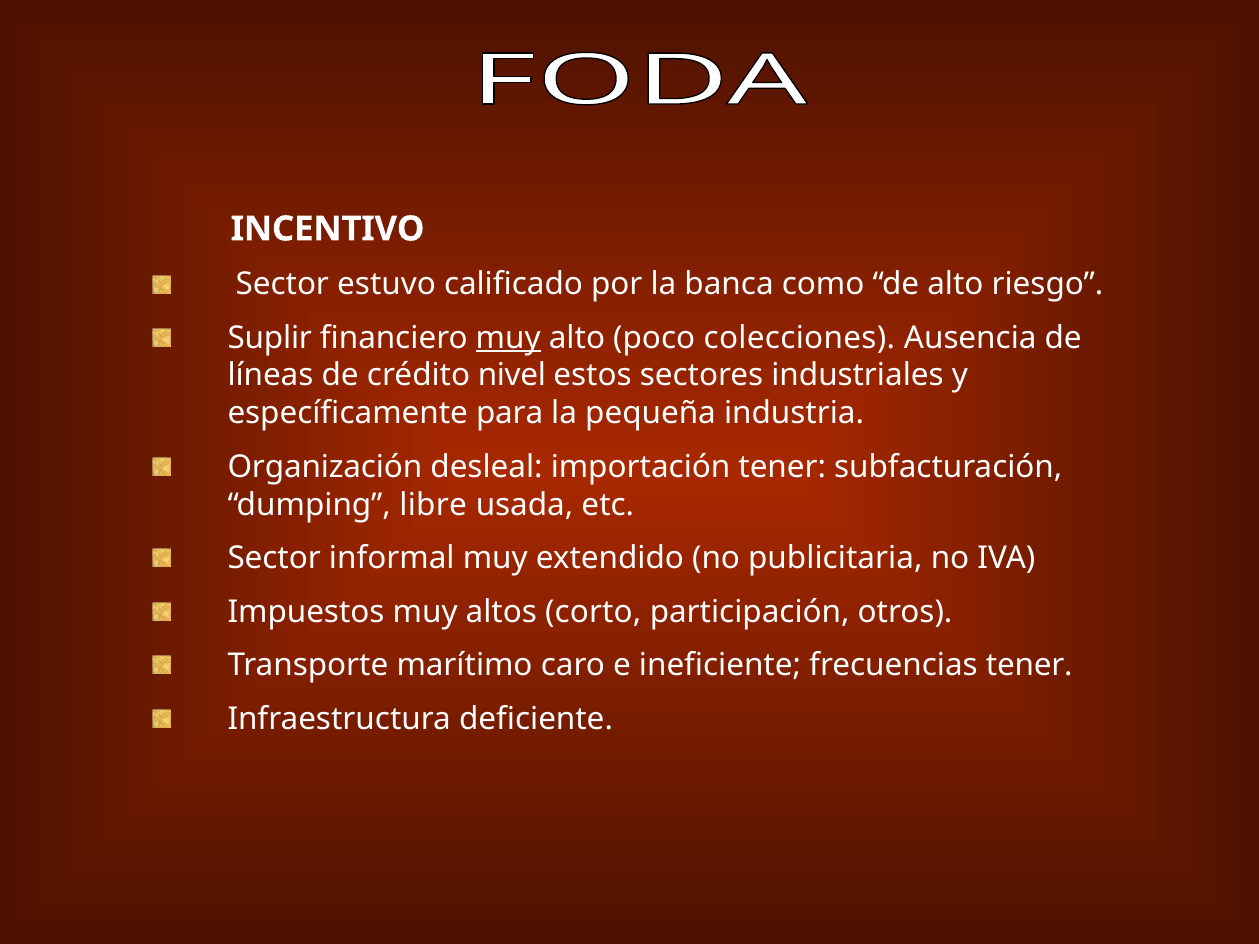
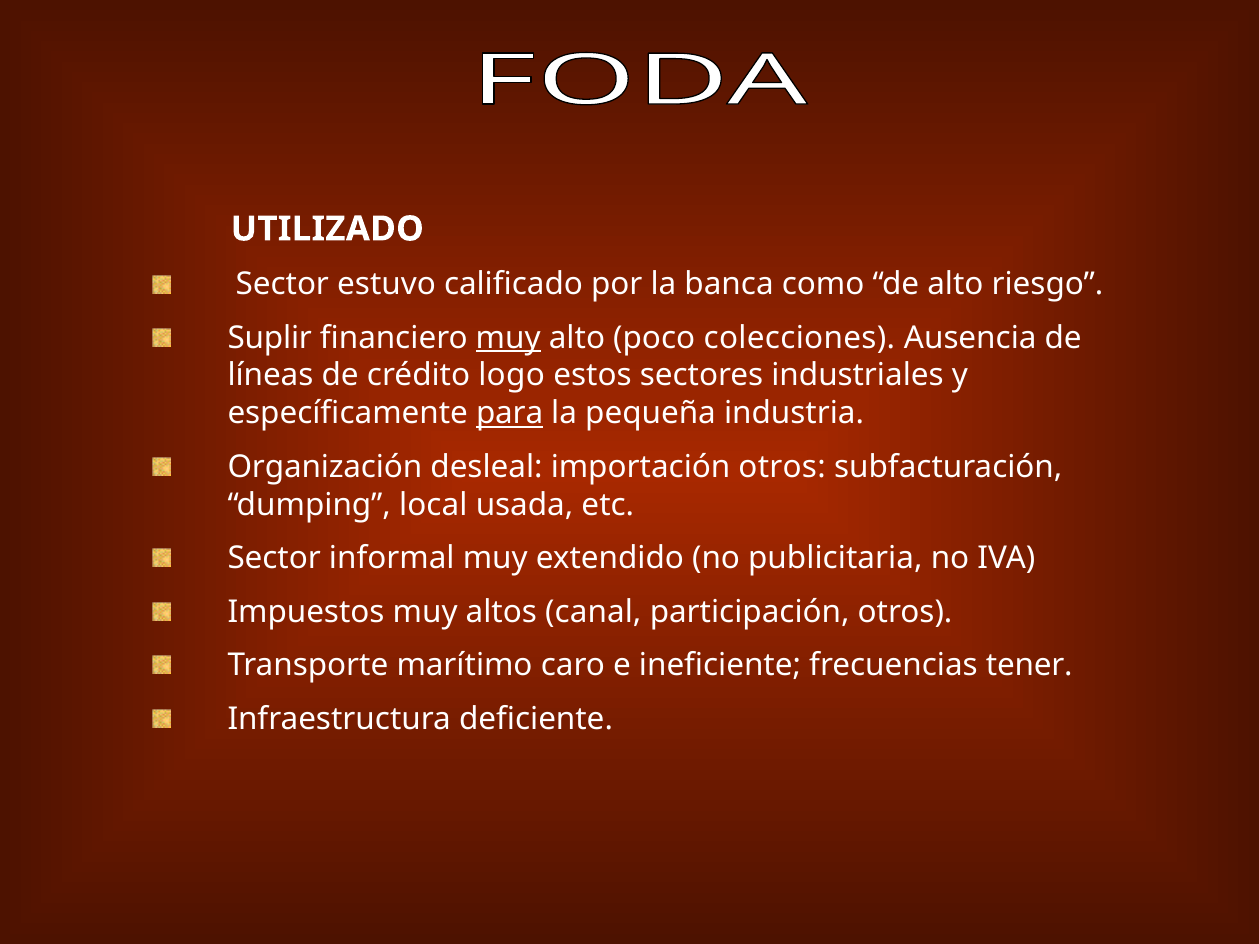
INCENTIVO: INCENTIVO -> UTILIZADO (327, 229)
nivel: nivel -> logo (512, 376)
para underline: none -> present (510, 413)
importación tener: tener -> otros (782, 467)
libre: libre -> local (433, 505)
corto: corto -> canal (593, 612)
